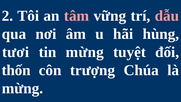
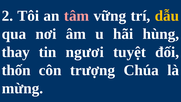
dẫu colour: pink -> yellow (167, 16)
tươi: tươi -> thay (16, 52)
tin mừng: mừng -> ngươi (85, 52)
